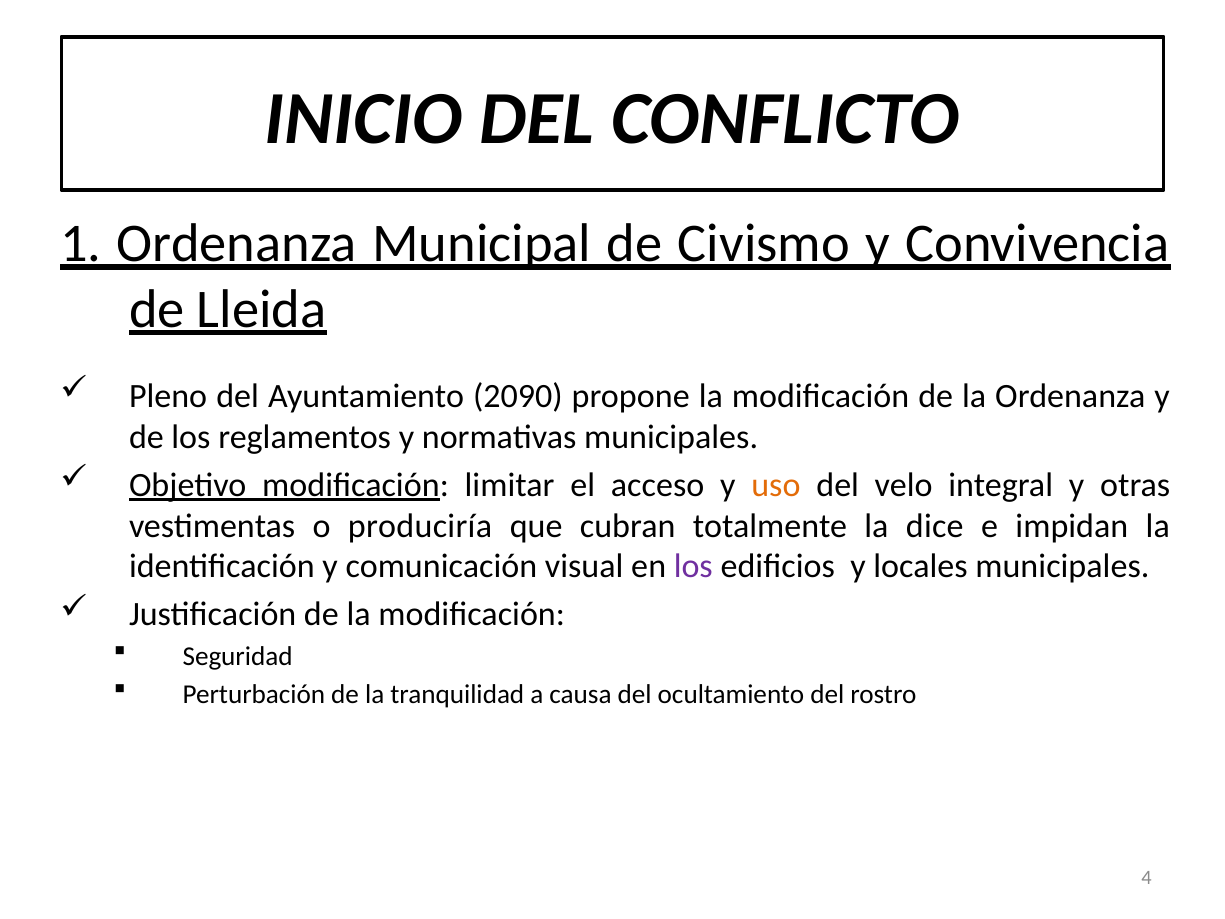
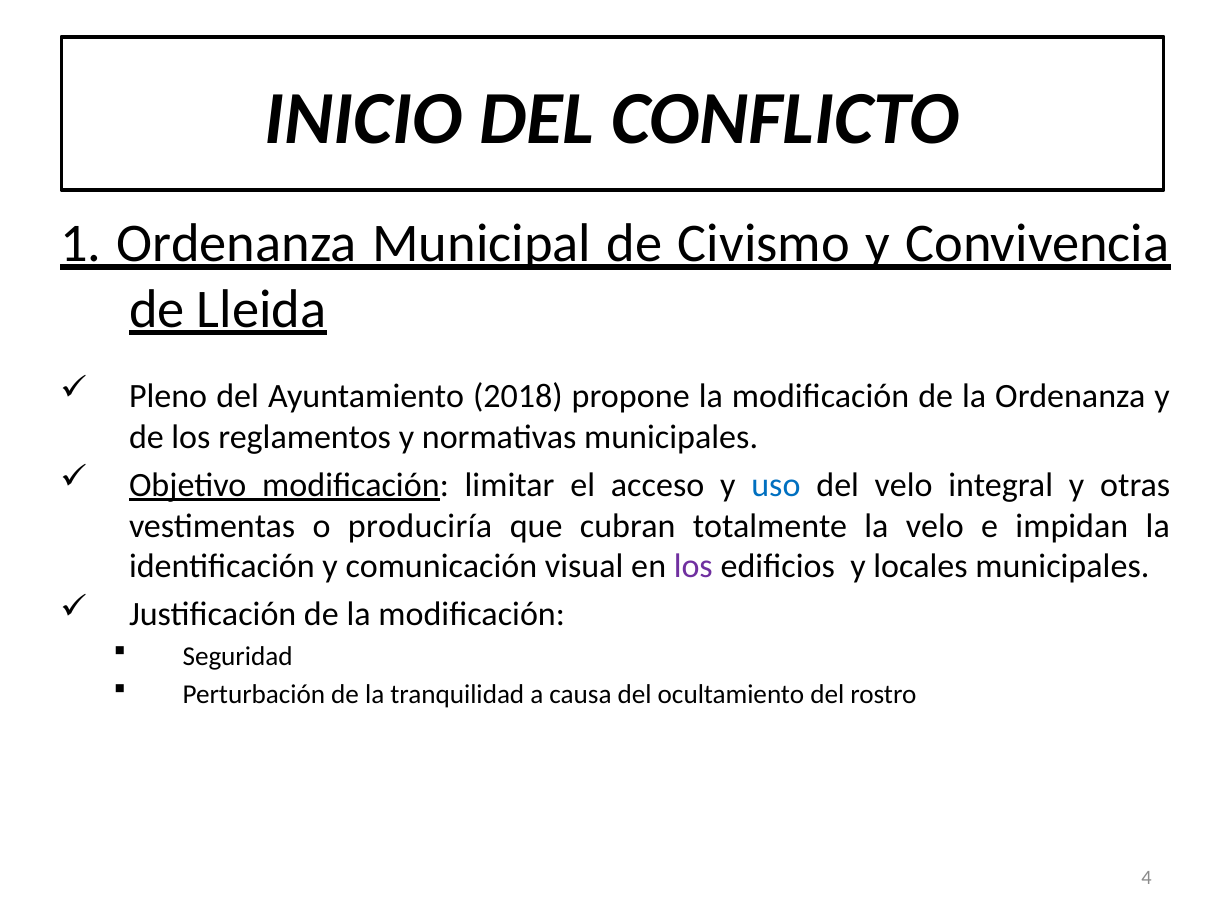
2090: 2090 -> 2018 (518, 396)
uso colour: orange -> blue (776, 485)
la dice: dice -> velo (935, 526)
